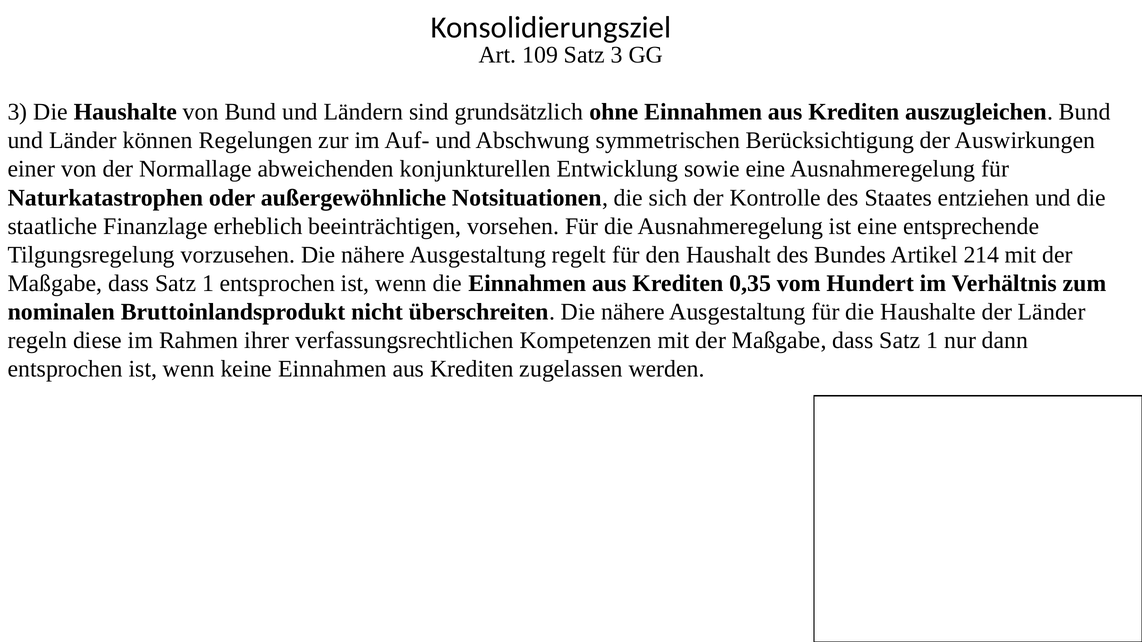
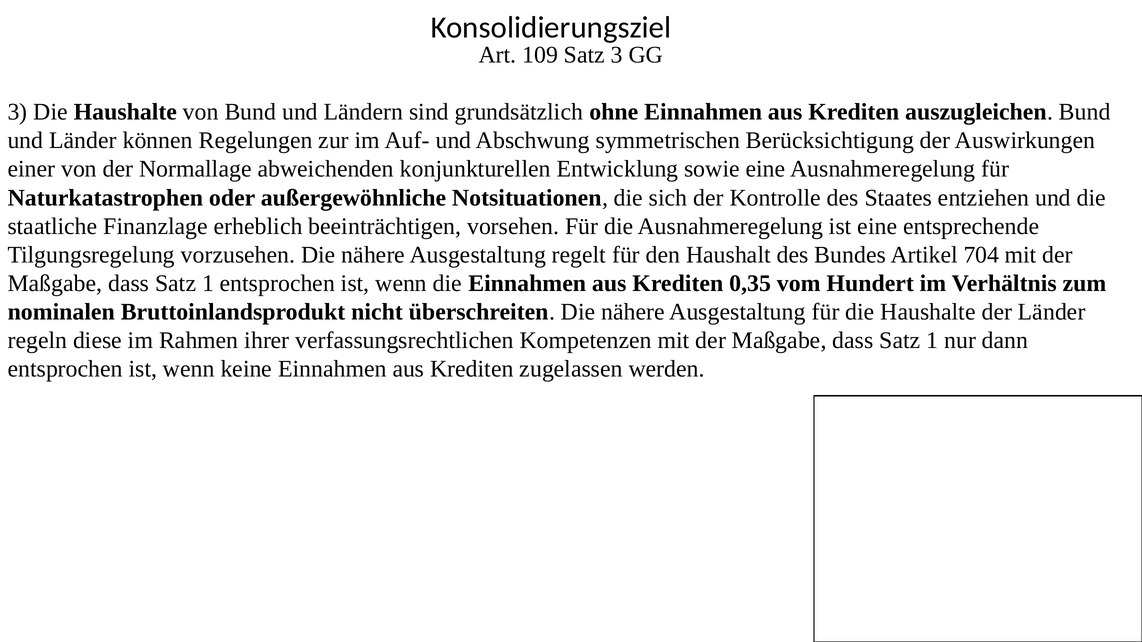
214: 214 -> 704 (981, 255)
